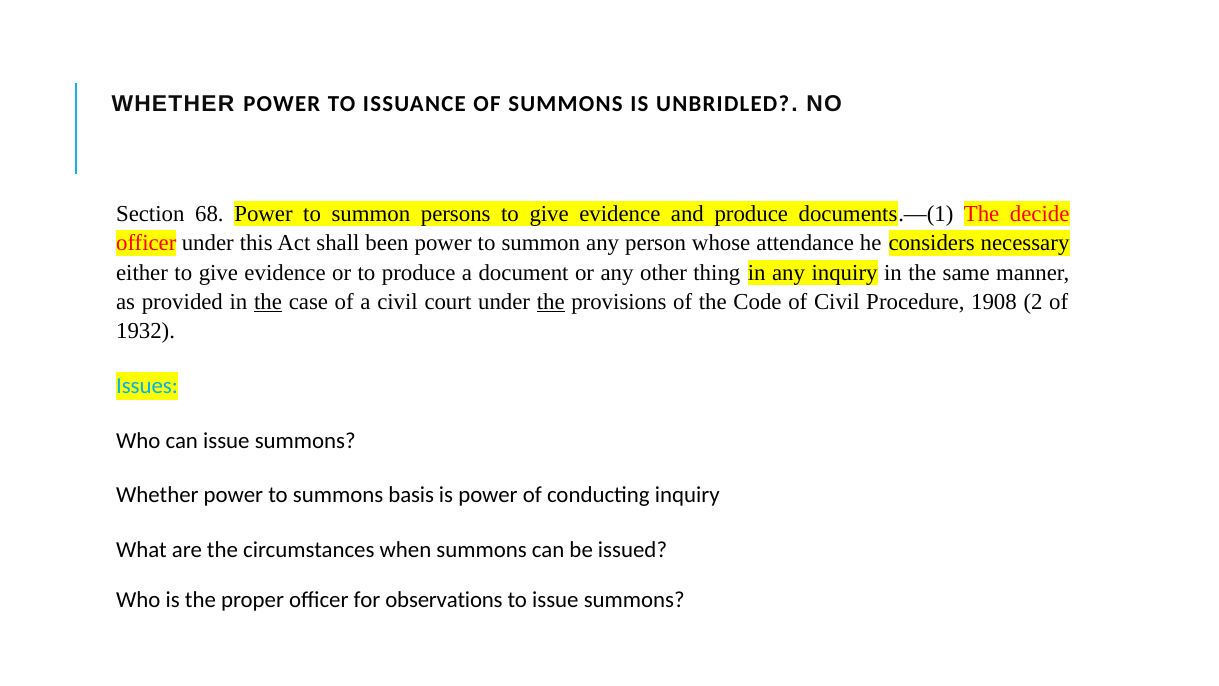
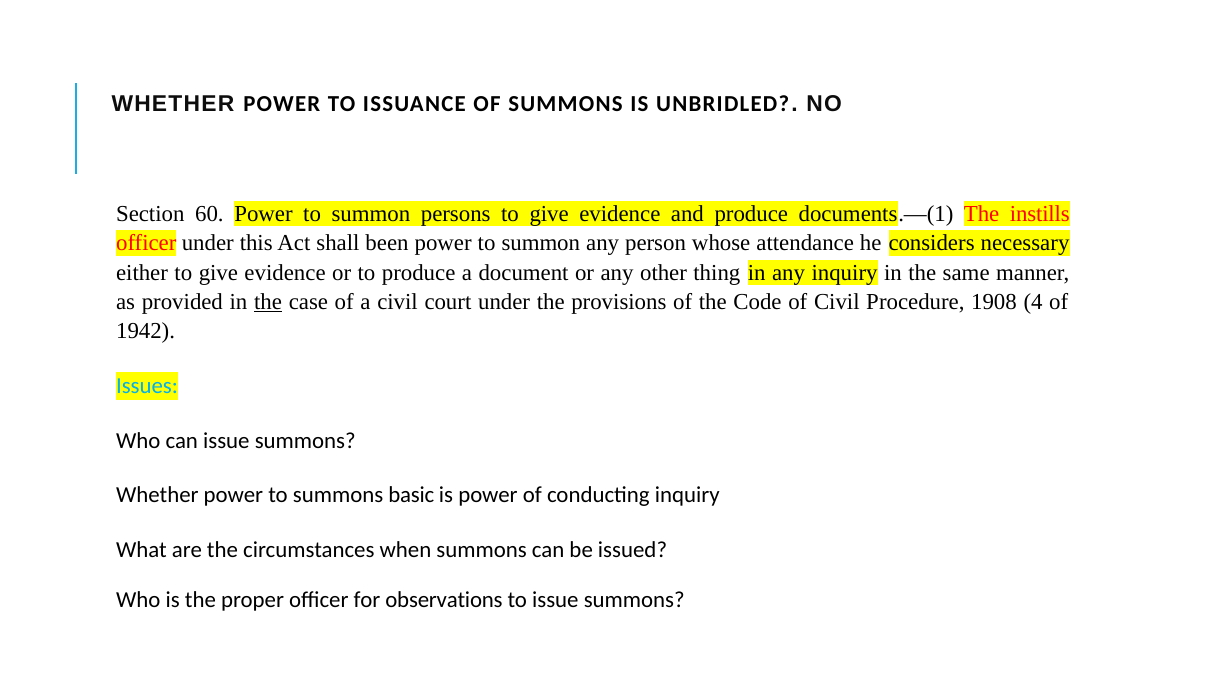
68: 68 -> 60 (209, 214)
decide: decide -> instills (1040, 214)
the underline: present -> none (551, 302)
2: 2 -> 4 (1033, 302)
1932: 1932 -> 1942 (146, 331)
basis: basis -> basic (411, 495)
